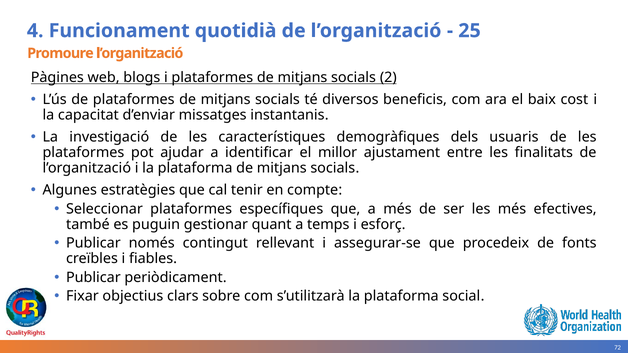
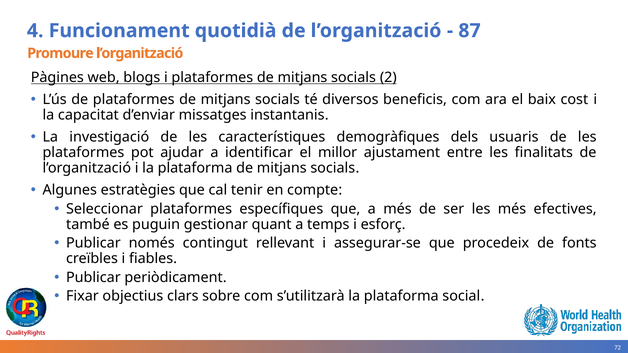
25: 25 -> 87 (470, 31)
